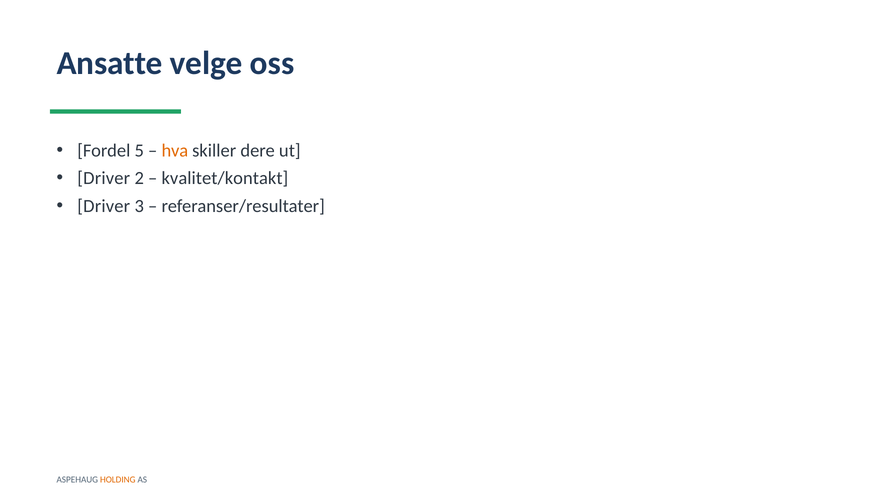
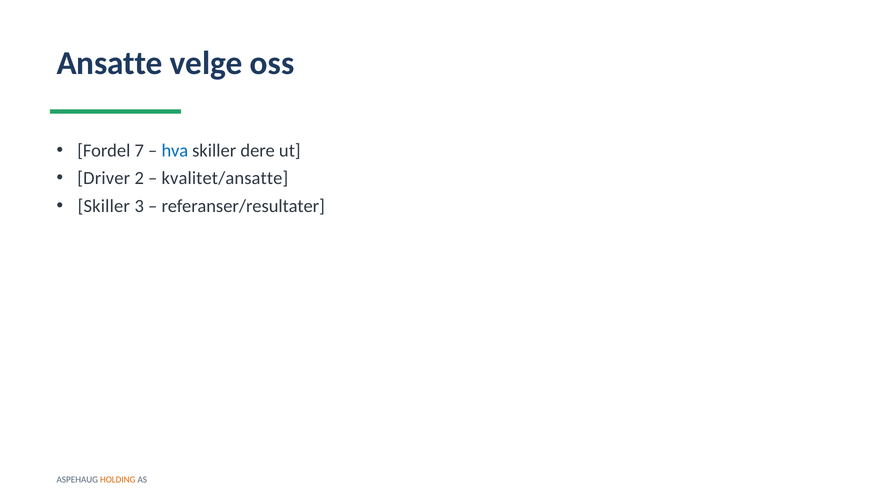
5: 5 -> 7 (139, 150)
hva colour: orange -> blue (175, 150)
kvalitet/kontakt: kvalitet/kontakt -> kvalitet/ansatte (225, 178)
Driver: Driver -> Skiller (104, 206)
